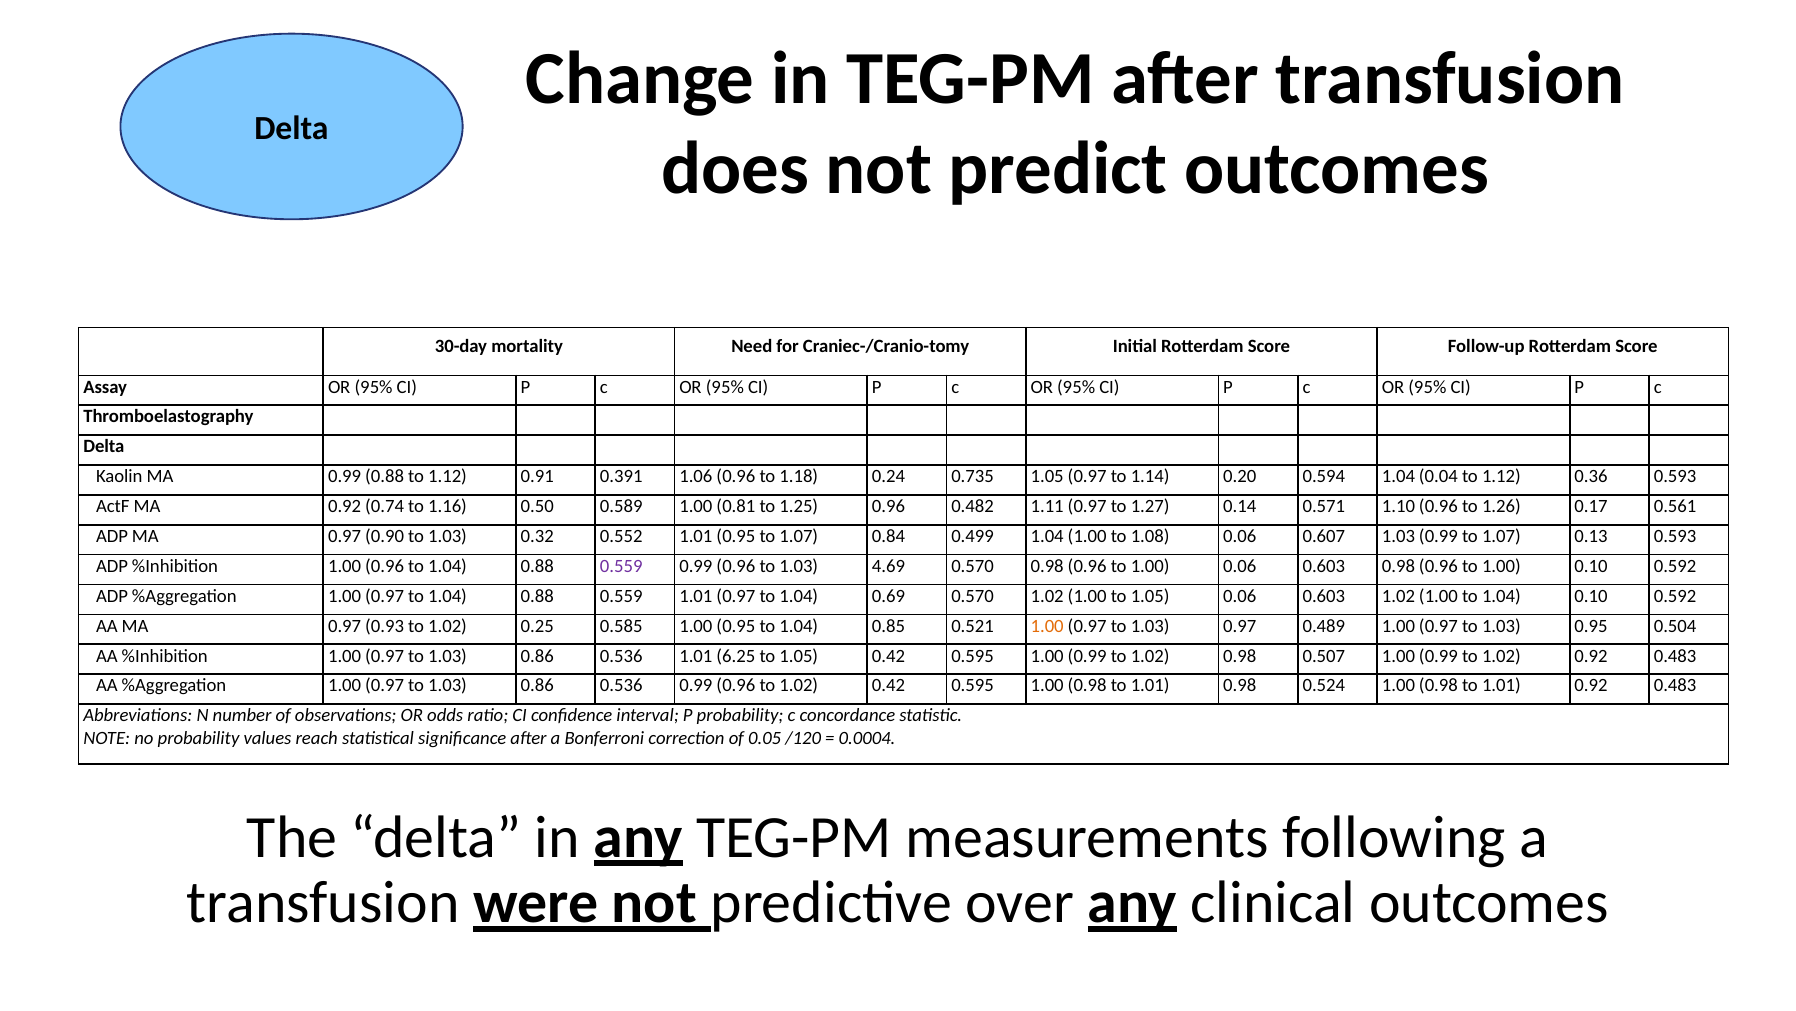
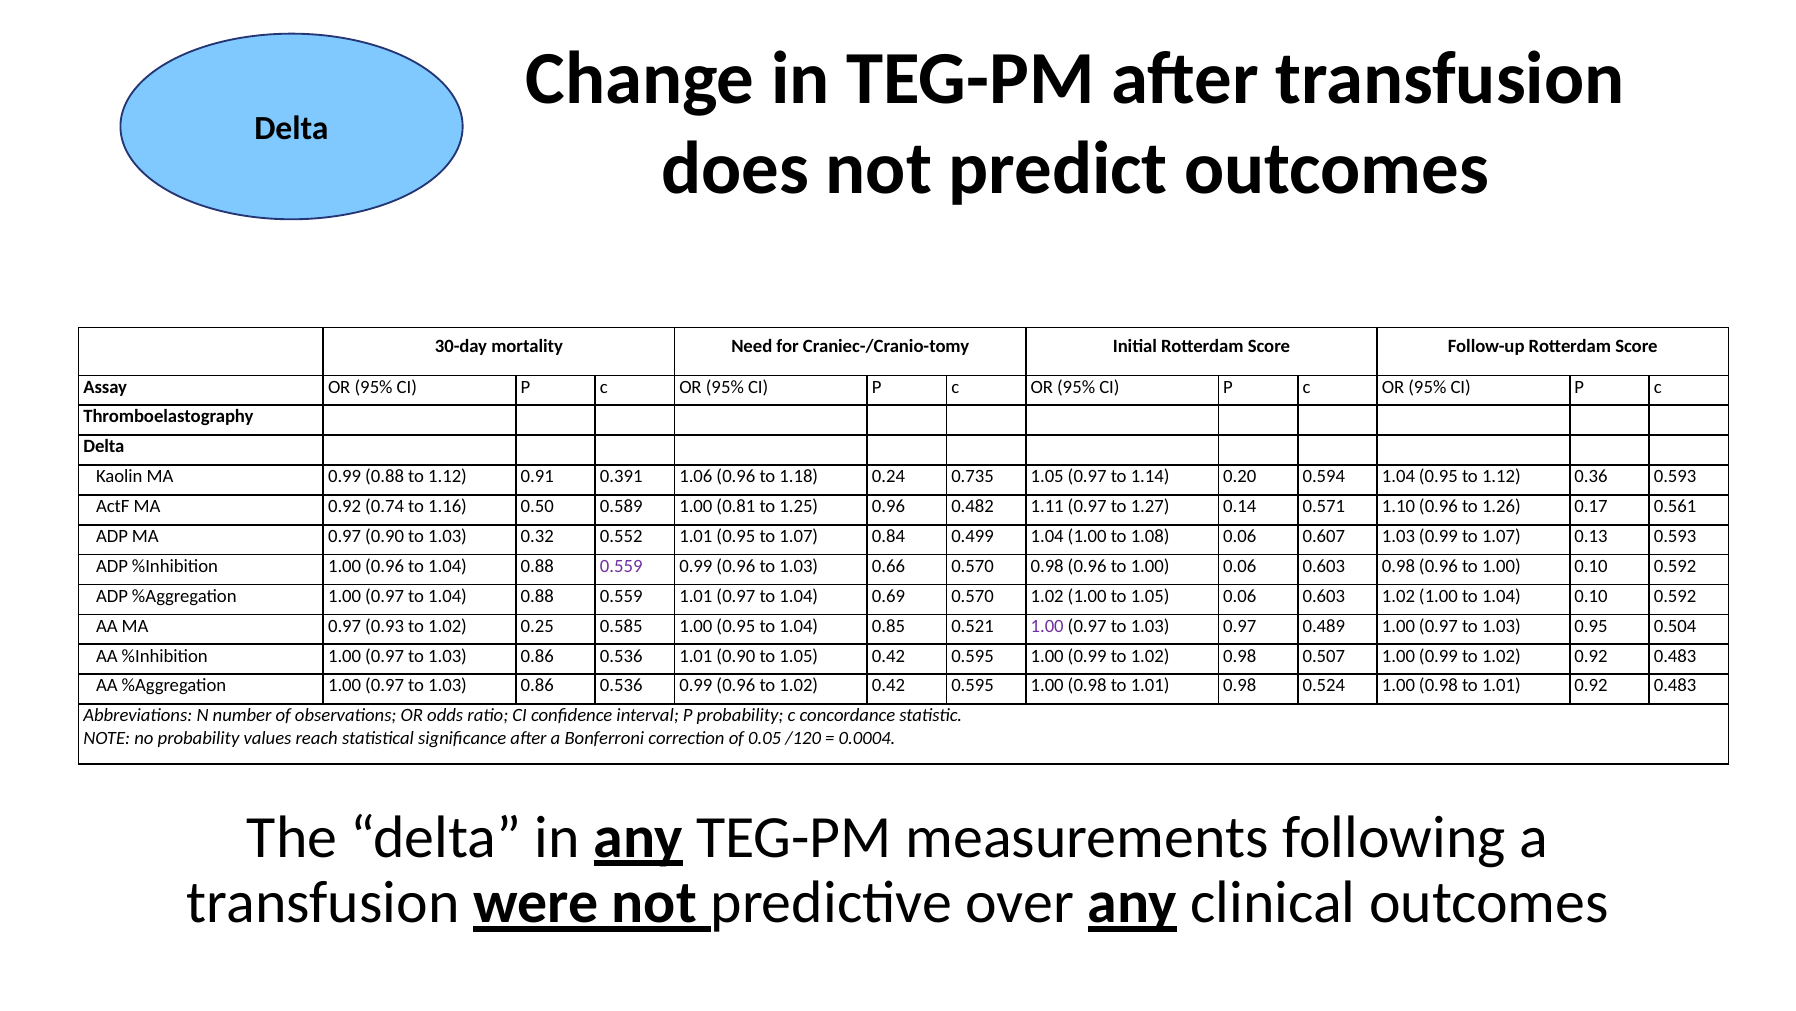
1.04 0.04: 0.04 -> 0.95 (1438, 476)
4.69: 4.69 -> 0.66 (888, 566)
1.00 colour: orange -> purple (1047, 625)
1.01 6.25: 6.25 -> 0.90 (736, 655)
